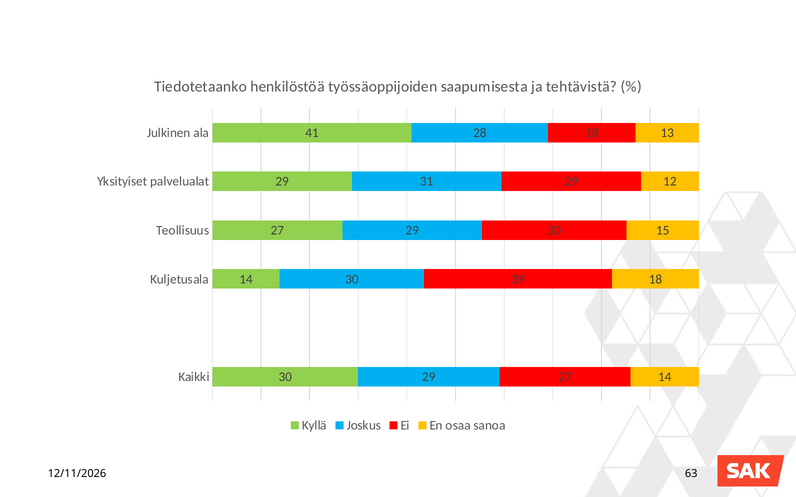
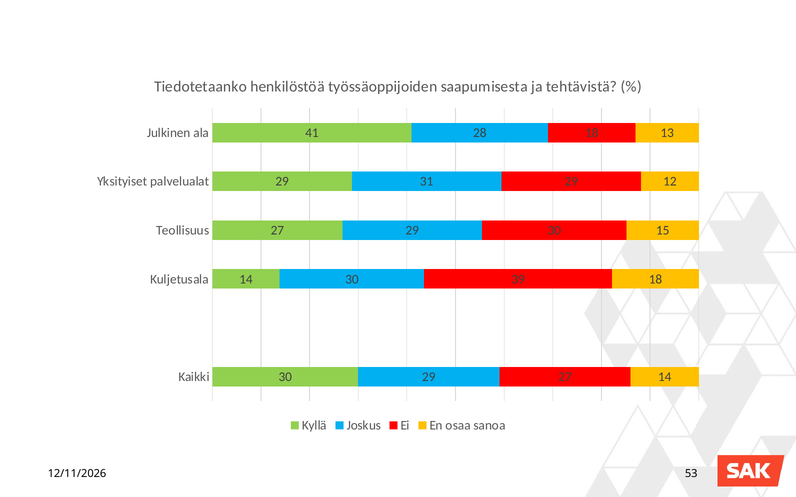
63: 63 -> 53 (691, 474)
